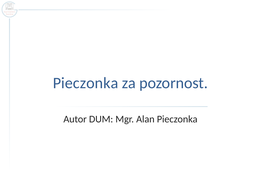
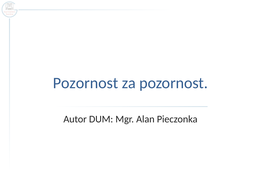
Pieczonka: Pieczonka -> Pozornost (86, 83)
